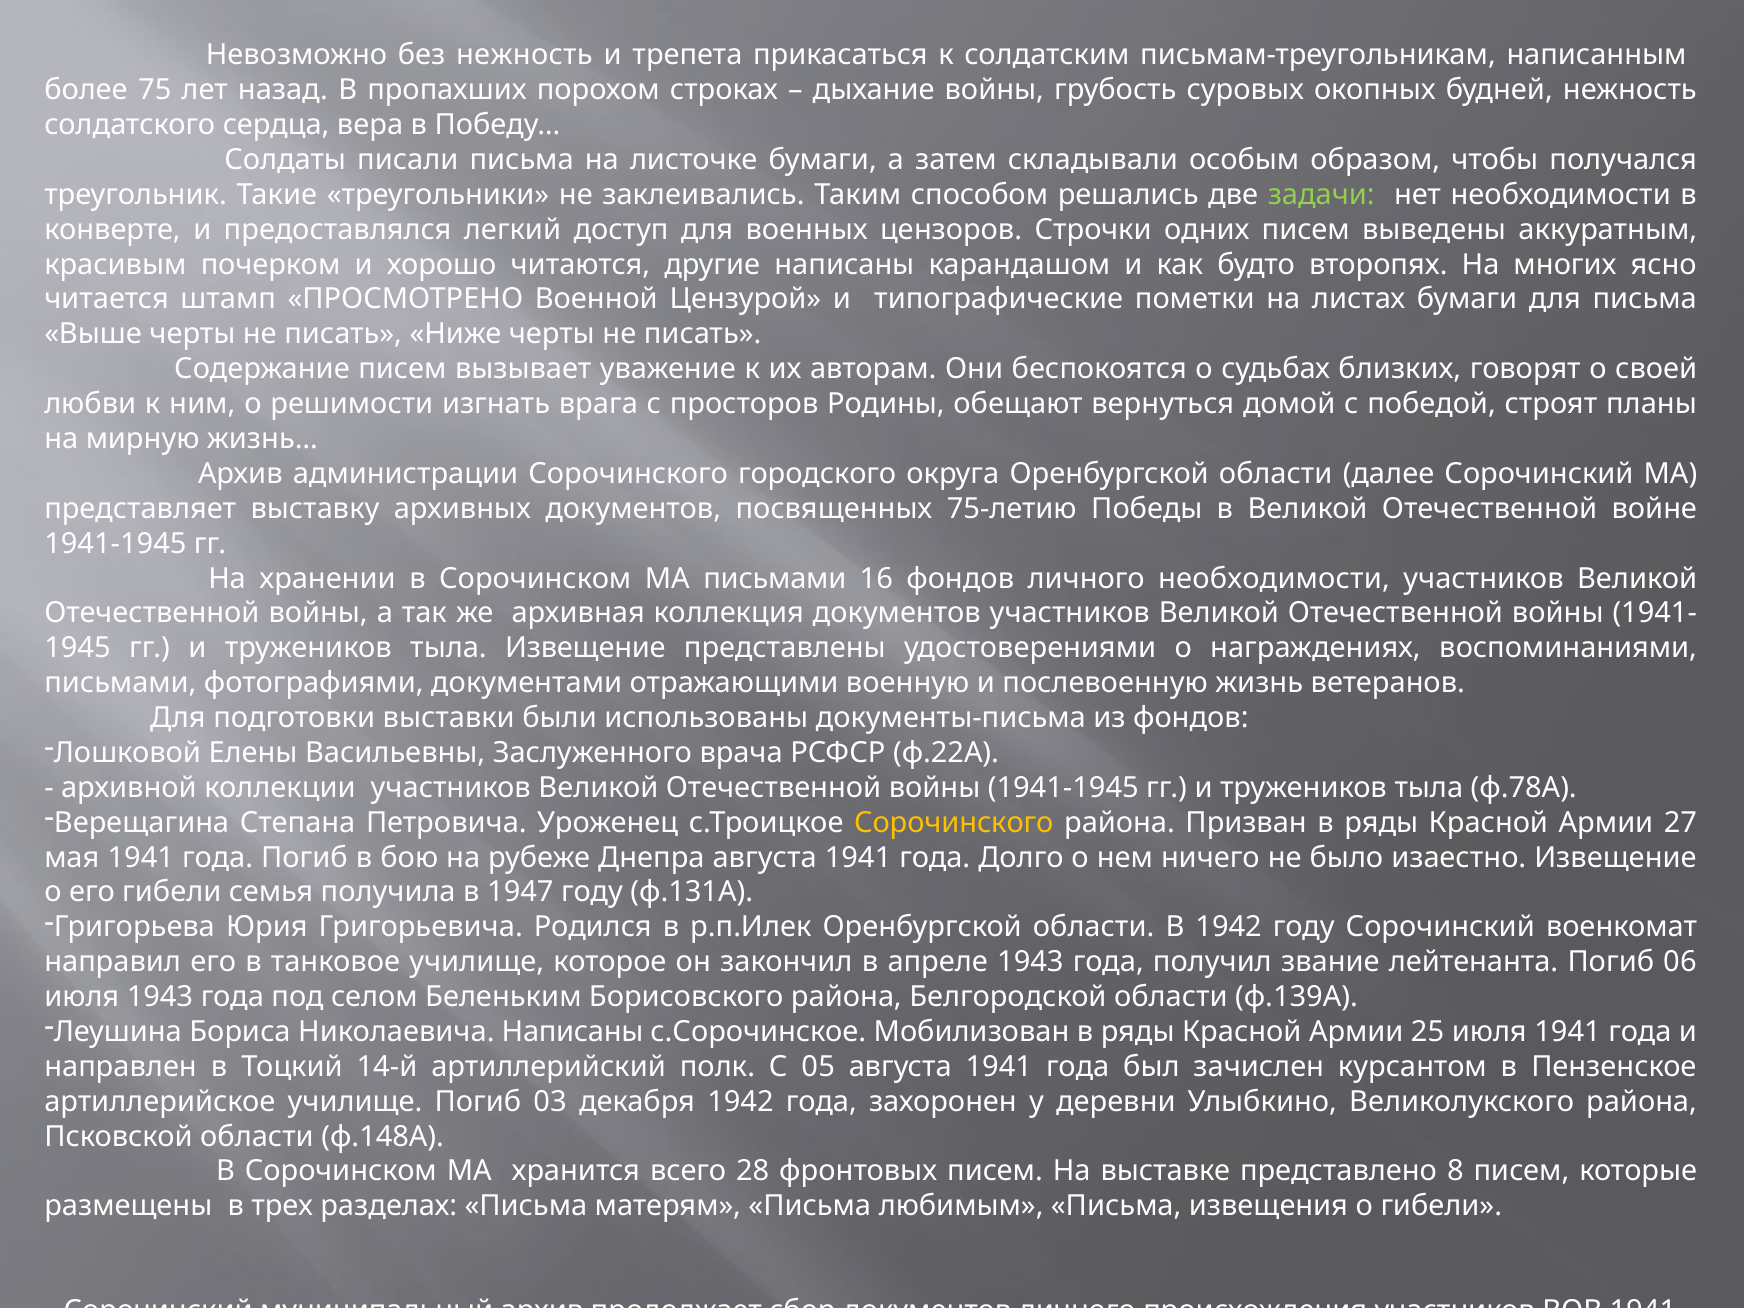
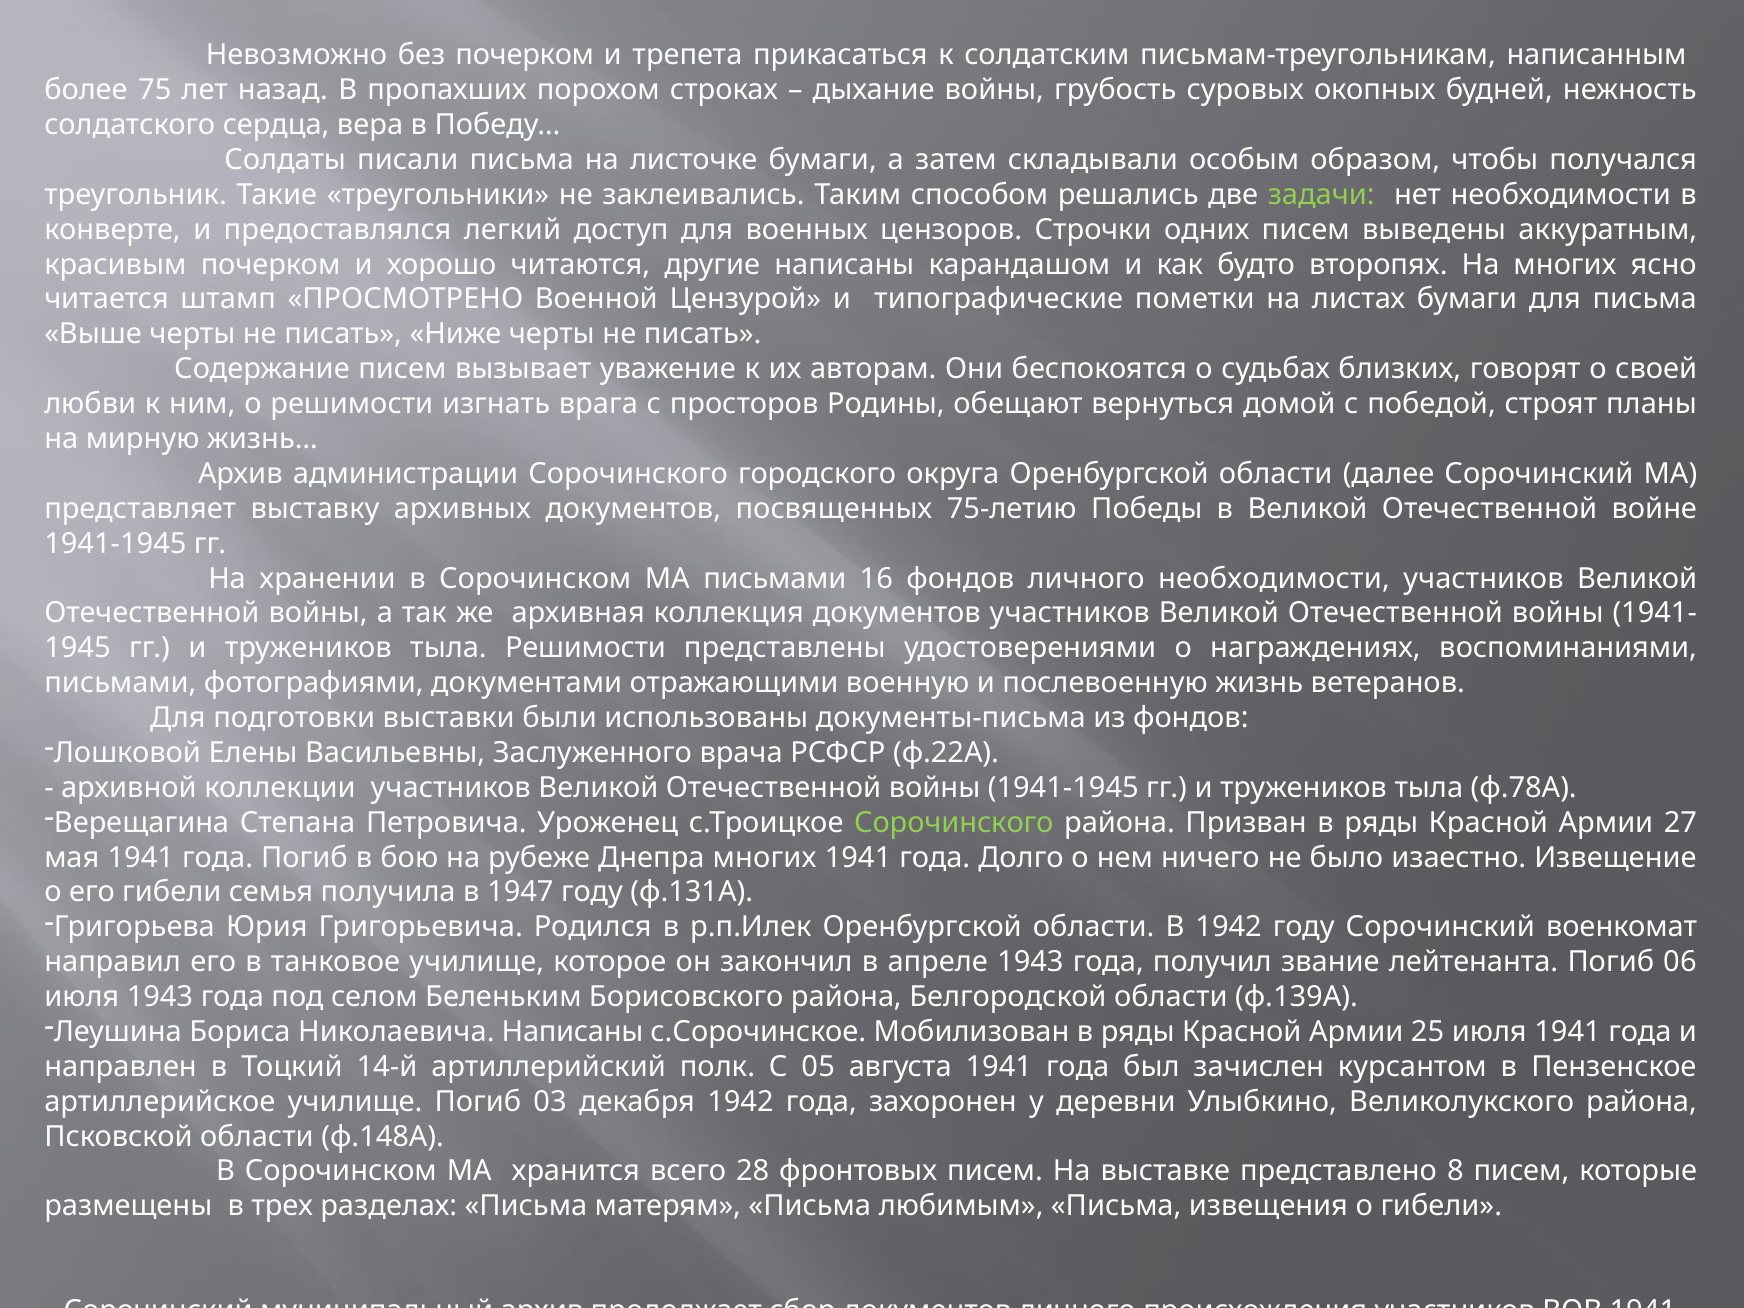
без нежность: нежность -> почерком (525, 55)
тыла Извещение: Извещение -> Решимости (585, 648)
Сорочинского colour: yellow -> light green (954, 823)
Днепра августа: августа -> многих (765, 857)
